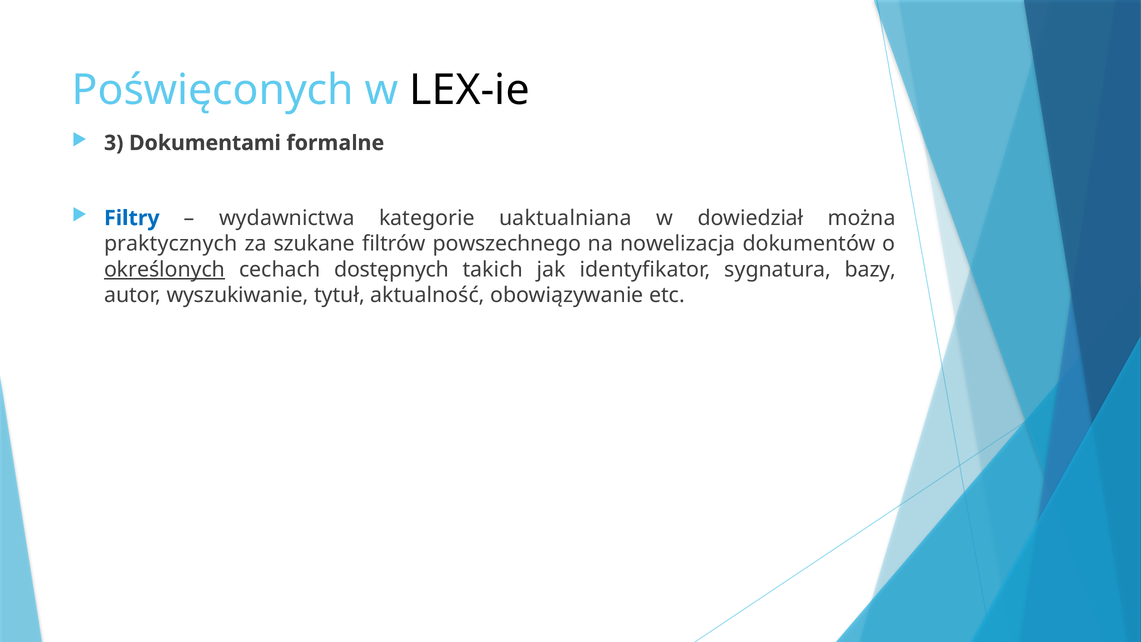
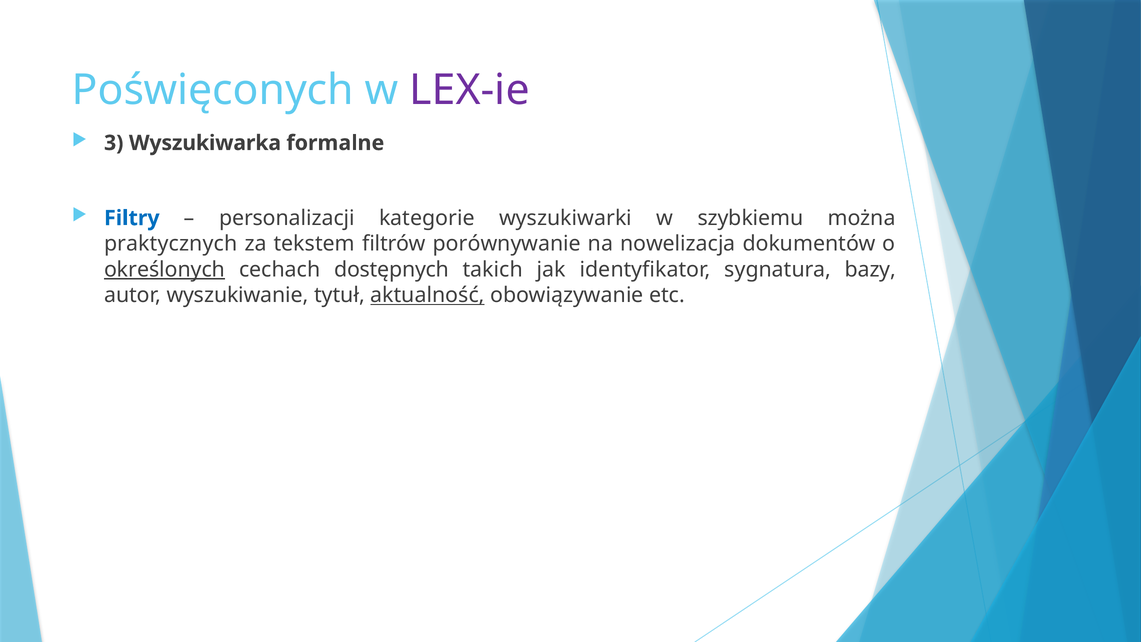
LEX-ie colour: black -> purple (470, 90)
Dokumentami: Dokumentami -> Wyszukiwarka (205, 143)
wydawnictwa: wydawnictwa -> personalizacji (287, 218)
uaktualniana: uaktualniana -> wyszukiwarki (566, 218)
dowiedział: dowiedział -> szybkiemu (750, 218)
szukane: szukane -> tekstem (314, 244)
powszechnego: powszechnego -> porównywanie (507, 244)
aktualność underline: none -> present (427, 295)
